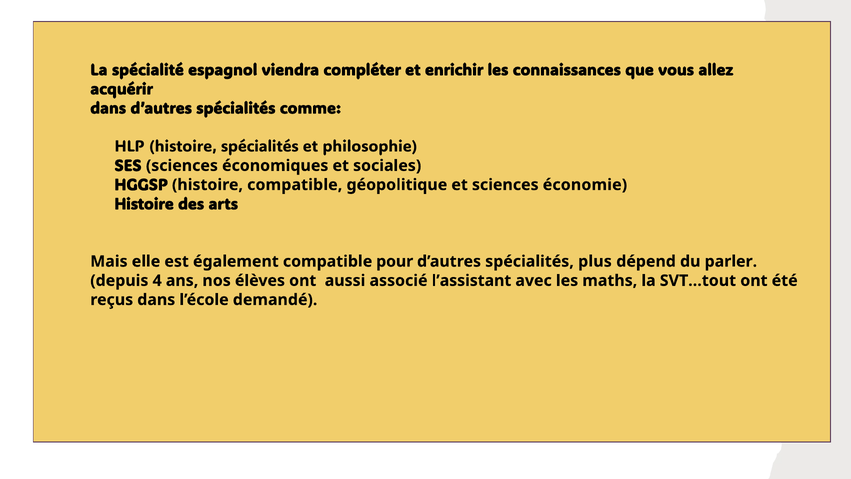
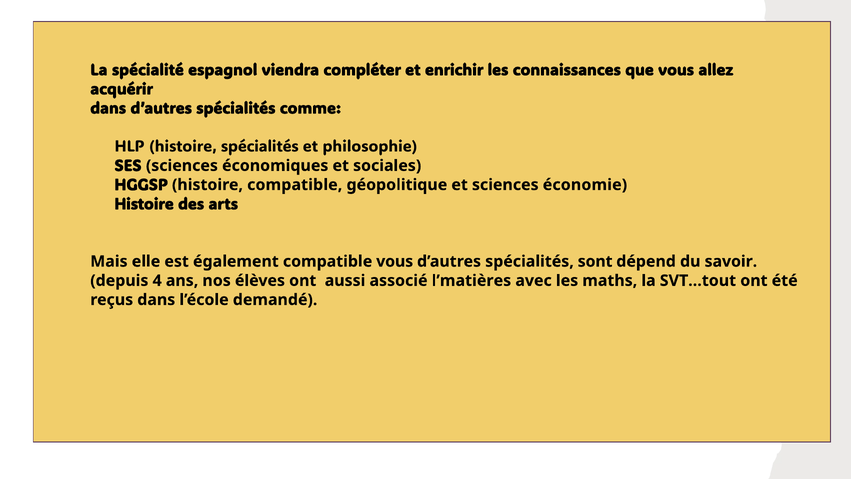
compatible pour: pour -> vous (395, 261)
plus: plus -> sont (595, 261)
parler: parler -> savoir (731, 261)
l’assistant: l’assistant -> l’matières (471, 280)
